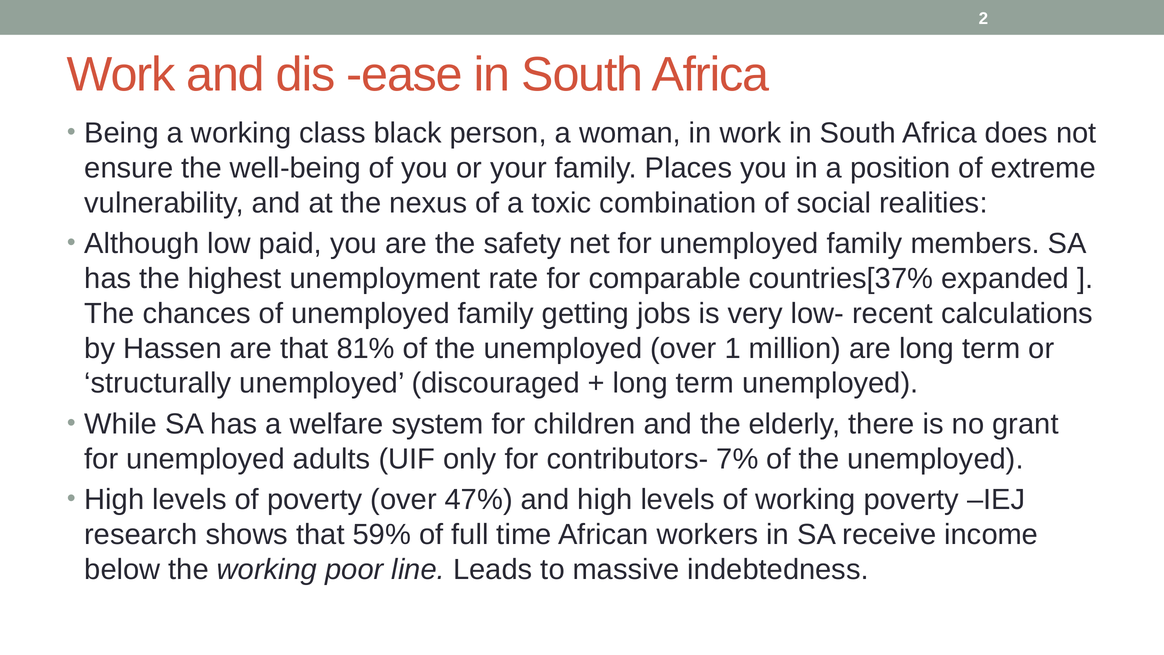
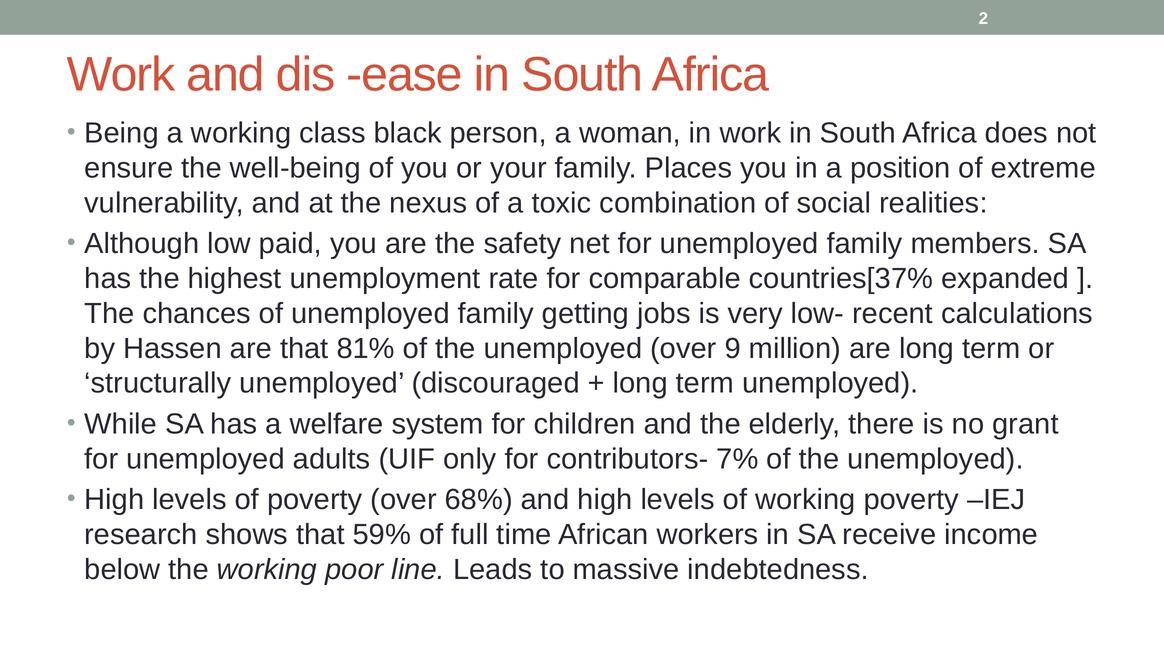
1: 1 -> 9 (733, 348)
47%: 47% -> 68% (479, 500)
